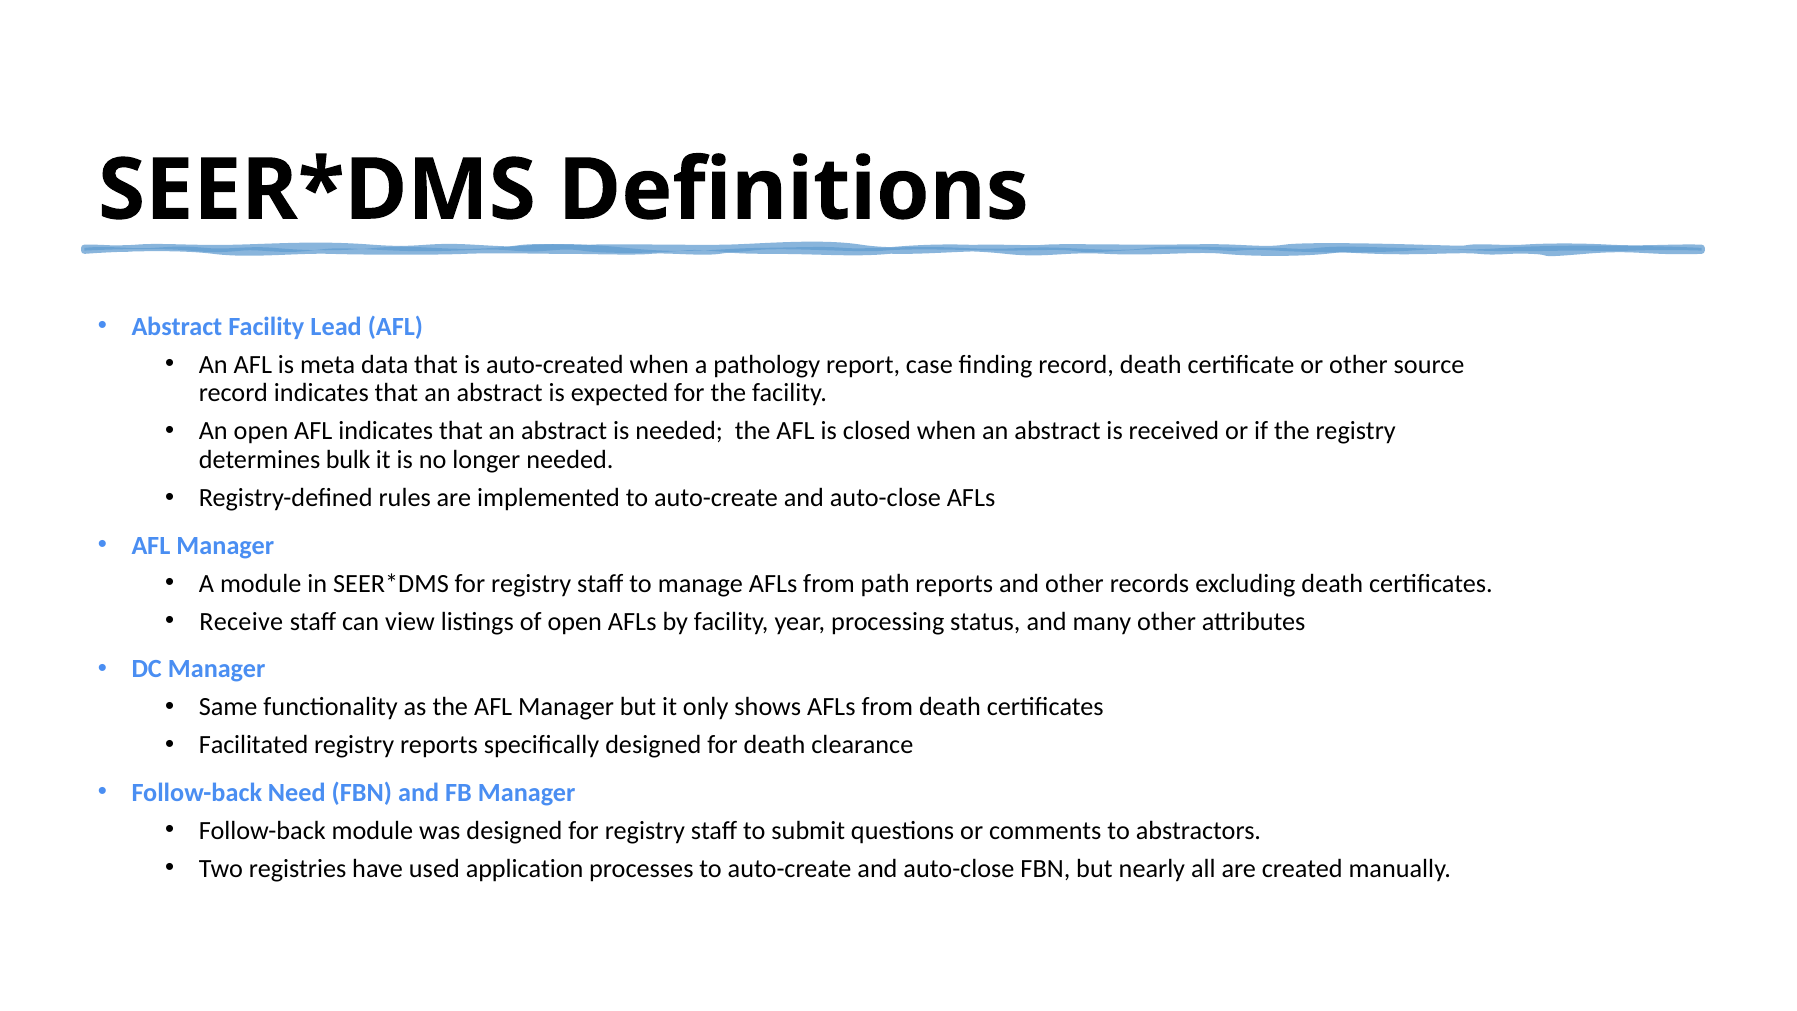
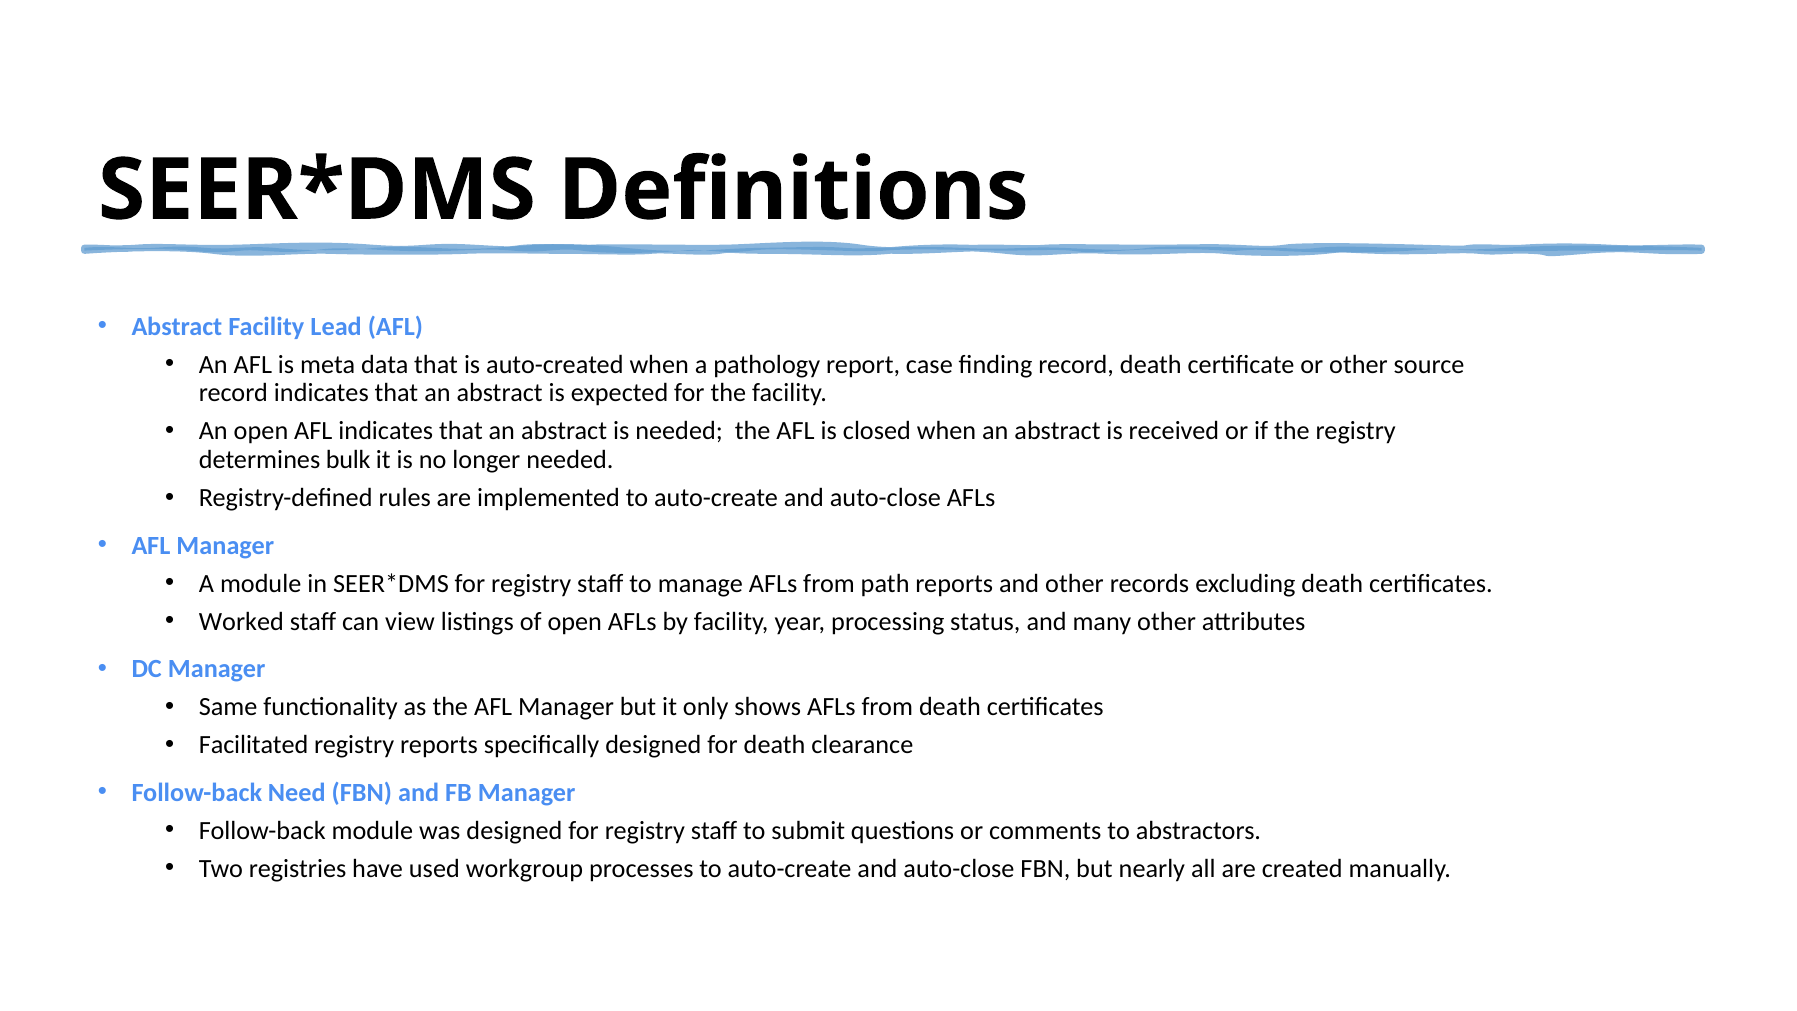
Receive: Receive -> Worked (241, 621)
application: application -> workgroup (524, 868)
